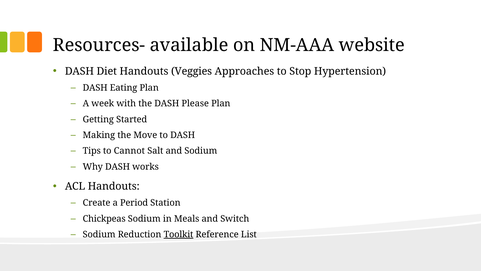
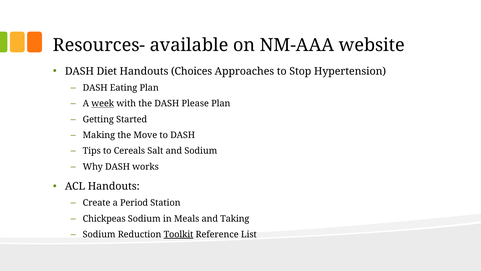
Veggies: Veggies -> Choices (192, 71)
week underline: none -> present (103, 104)
Cannot: Cannot -> Cereals (129, 151)
Switch: Switch -> Taking (235, 218)
